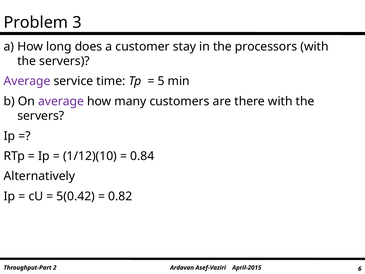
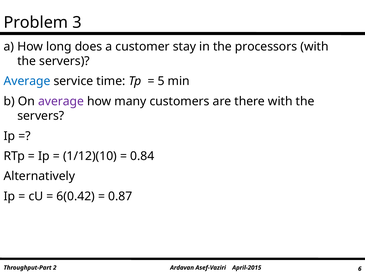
Average colour: purple -> blue (27, 81)
5(0.42: 5(0.42 -> 6(0.42 (76, 196)
0.82: 0.82 -> 0.87 (120, 196)
